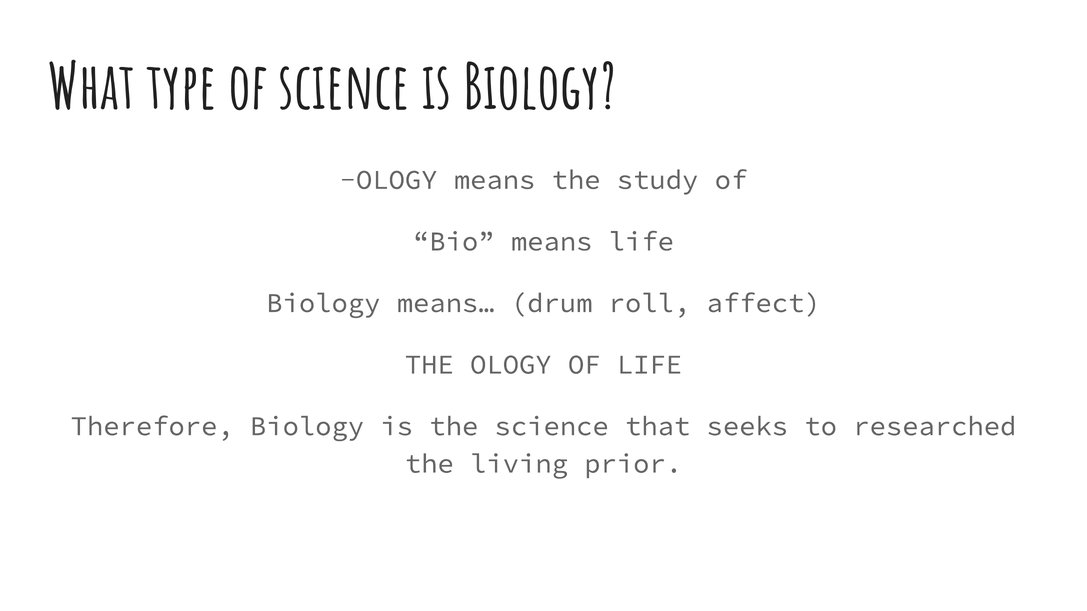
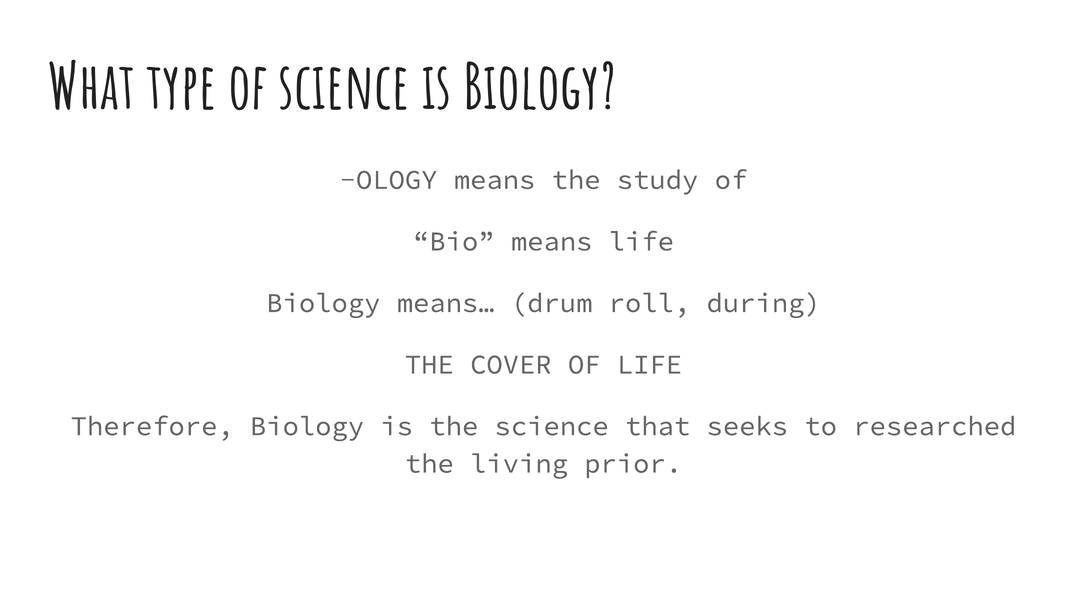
affect: affect -> during (764, 303)
THE OLOGY: OLOGY -> COVER (511, 365)
